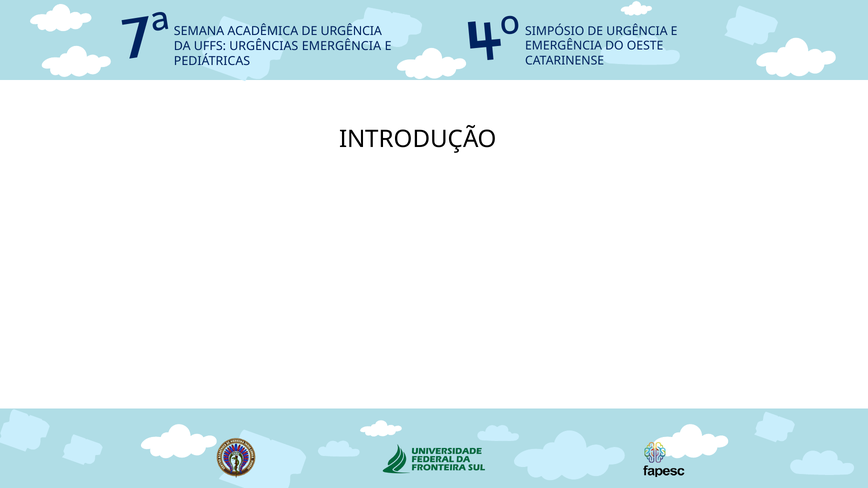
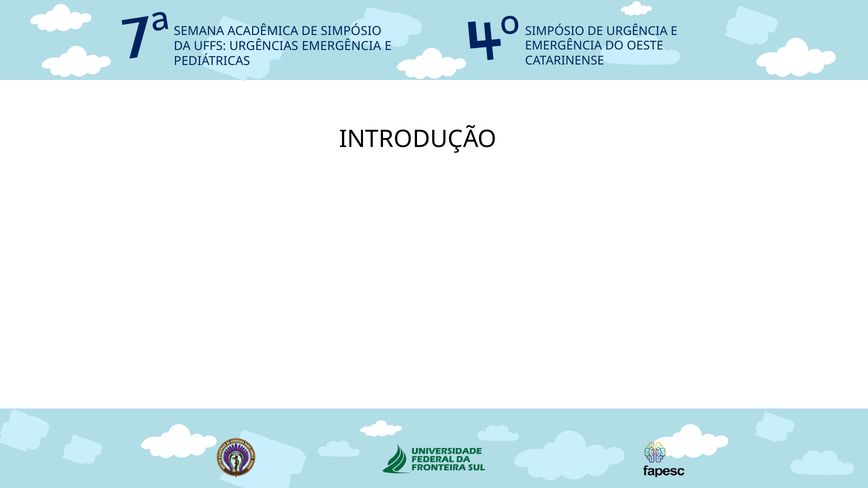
ACADÊMICA DE URGÊNCIA: URGÊNCIA -> SIMPÓSIO (351, 31)
